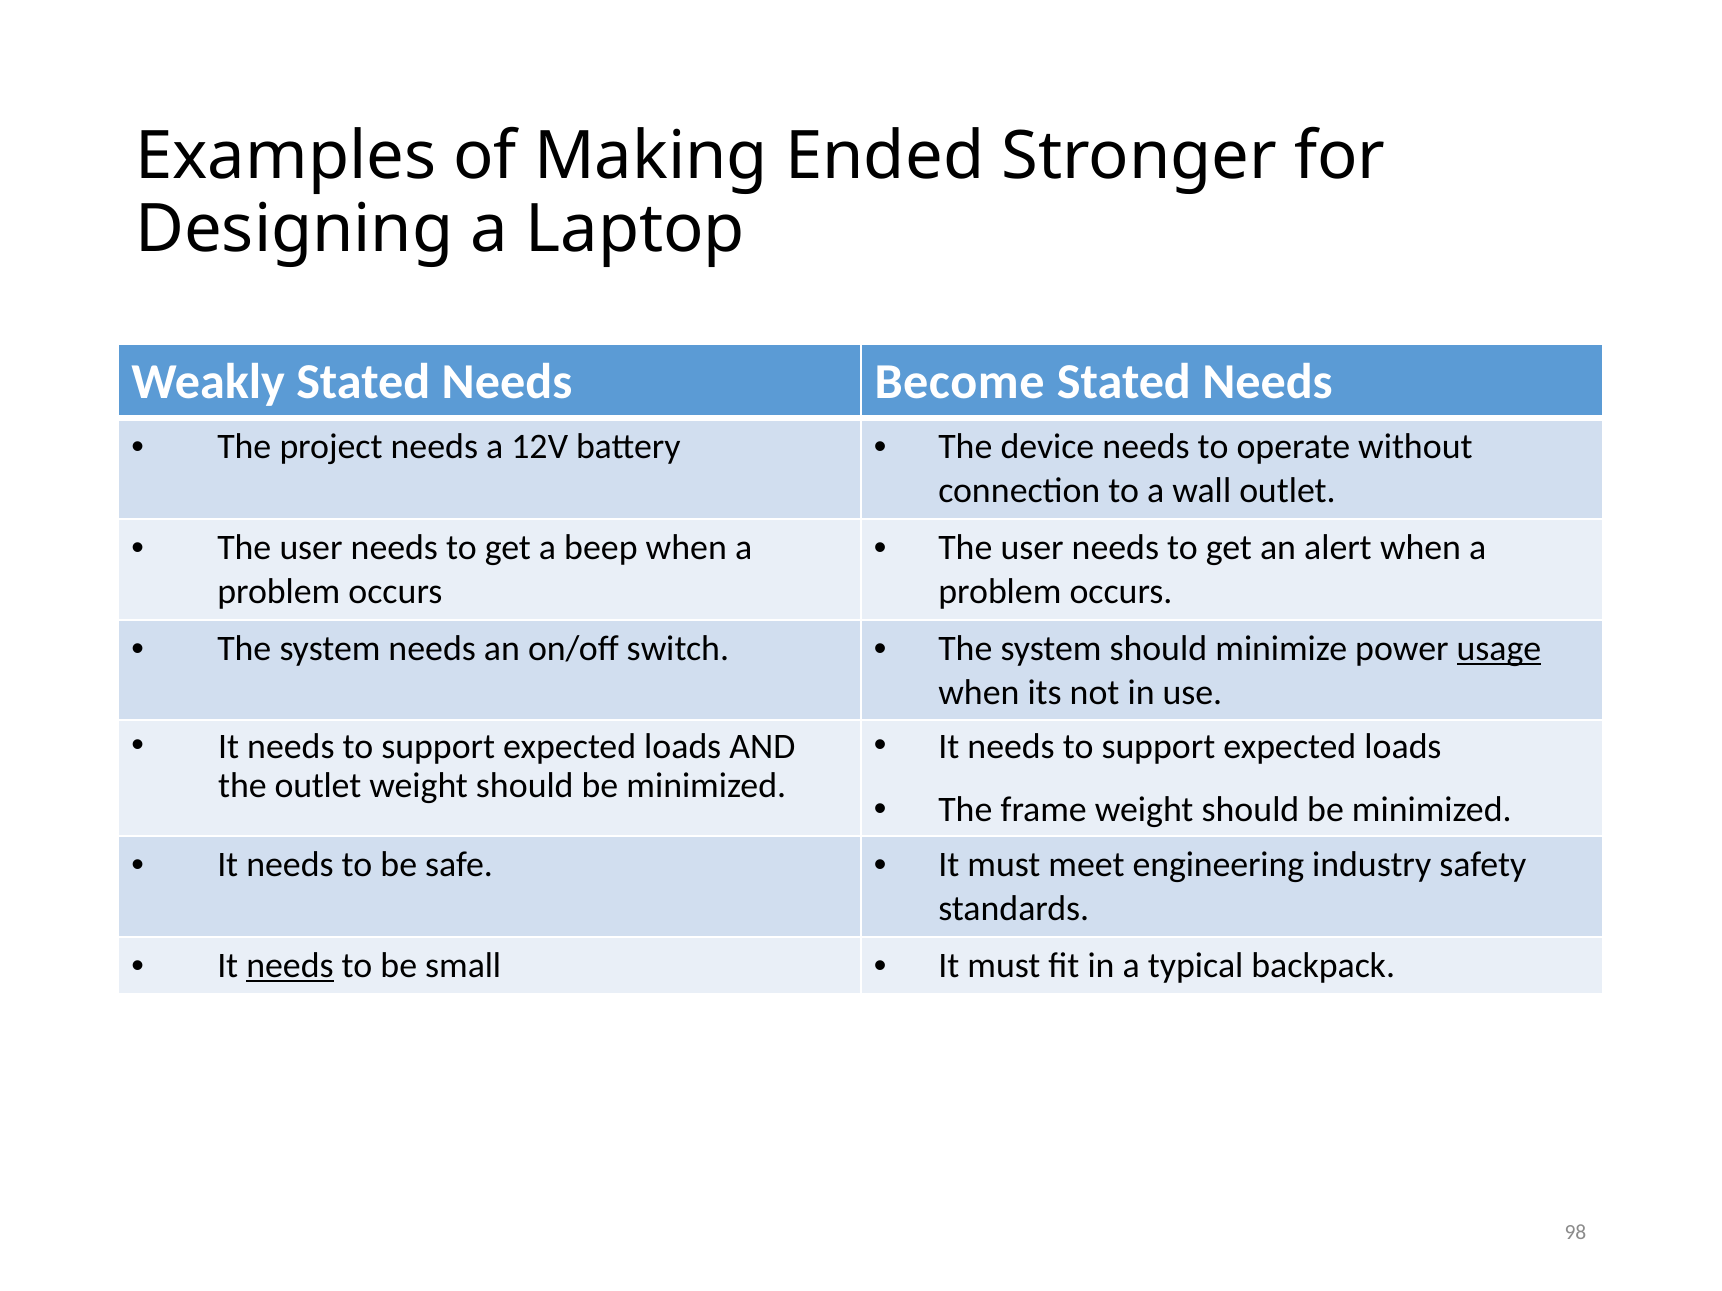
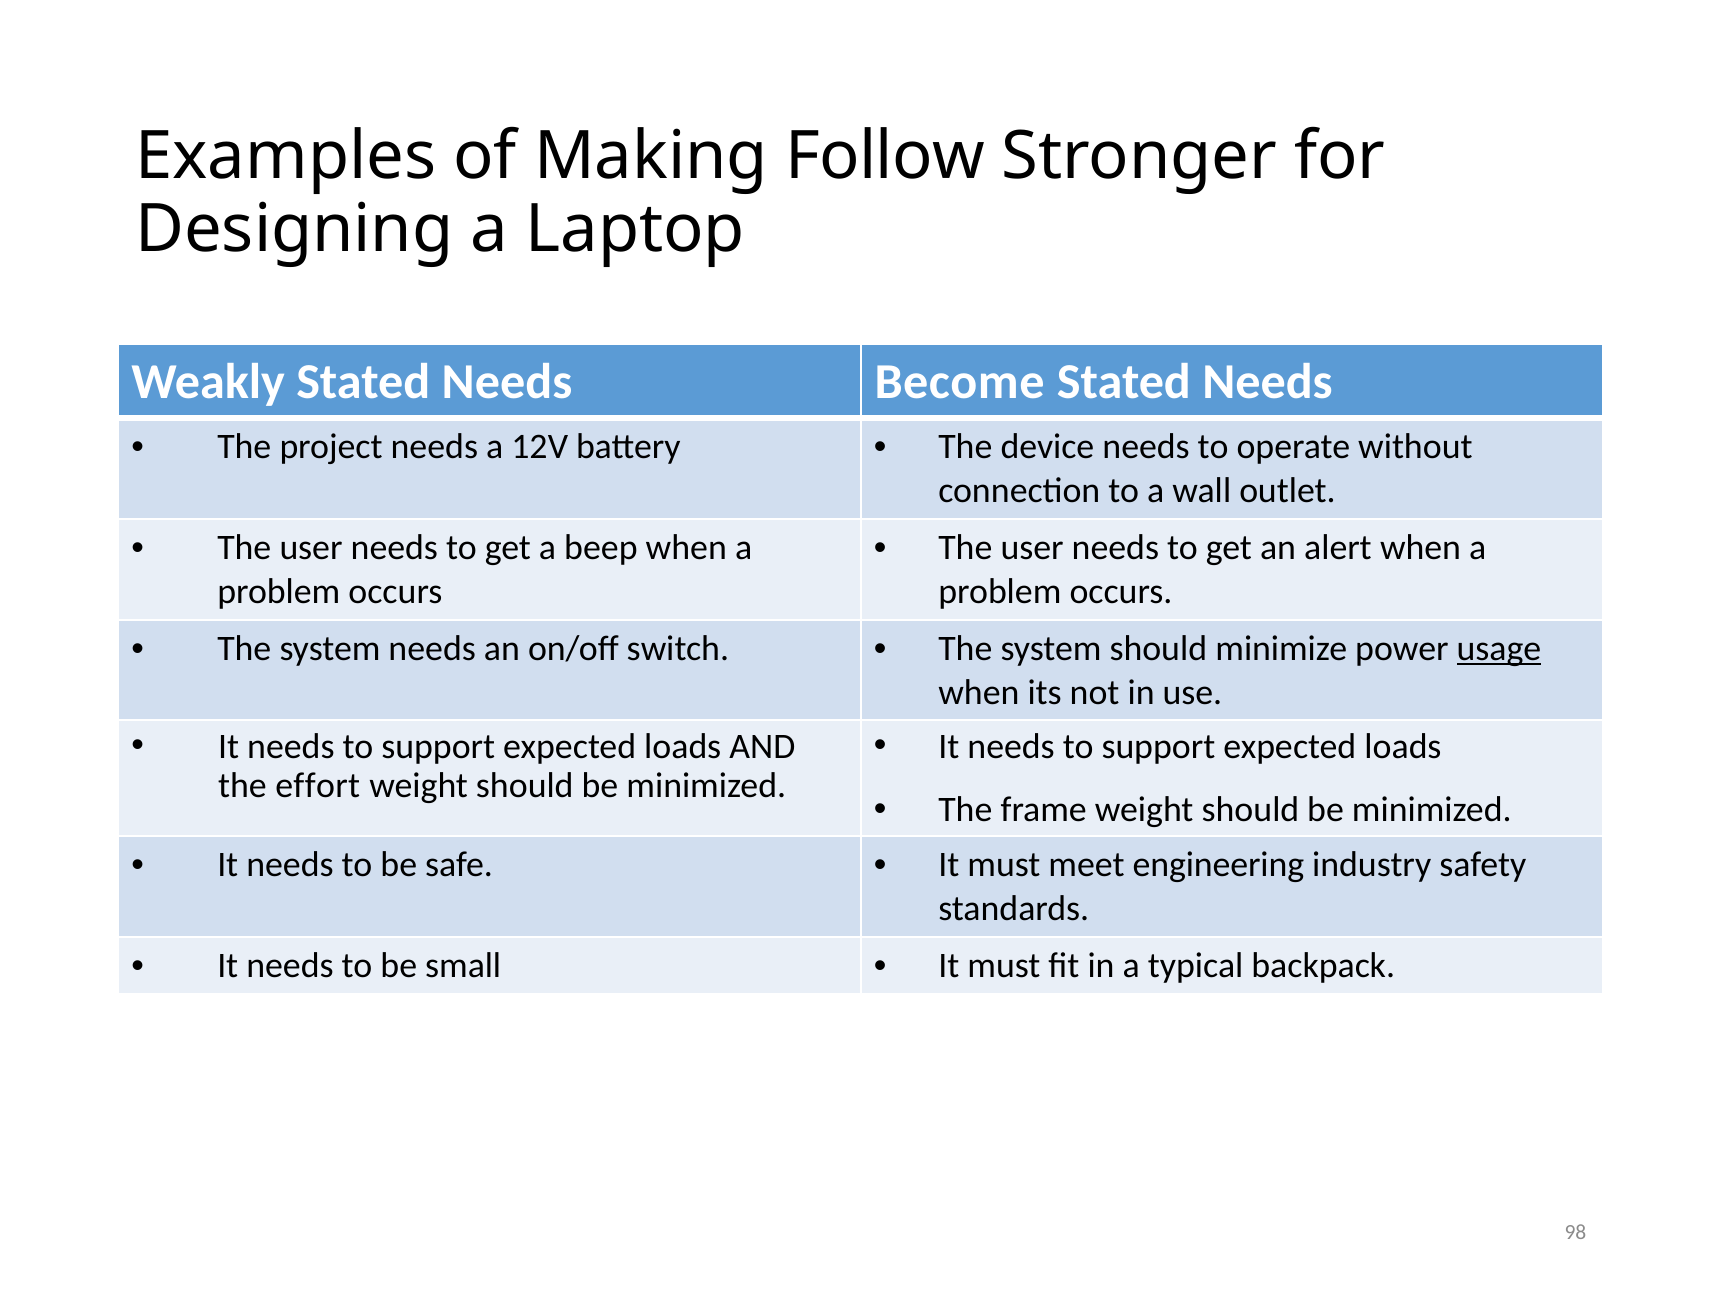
Ended: Ended -> Follow (885, 157)
the outlet: outlet -> effort (318, 786)
needs underline: present -> none (290, 966)
